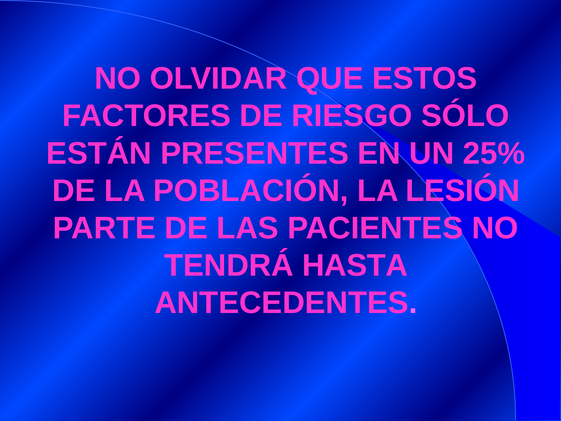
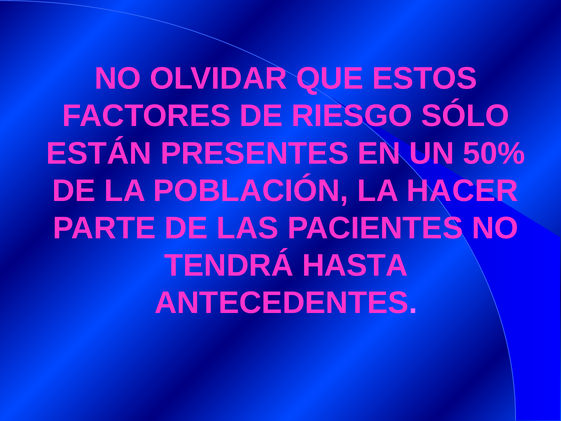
25%: 25% -> 50% (494, 153)
LESIÓN: LESIÓN -> HACER (462, 191)
